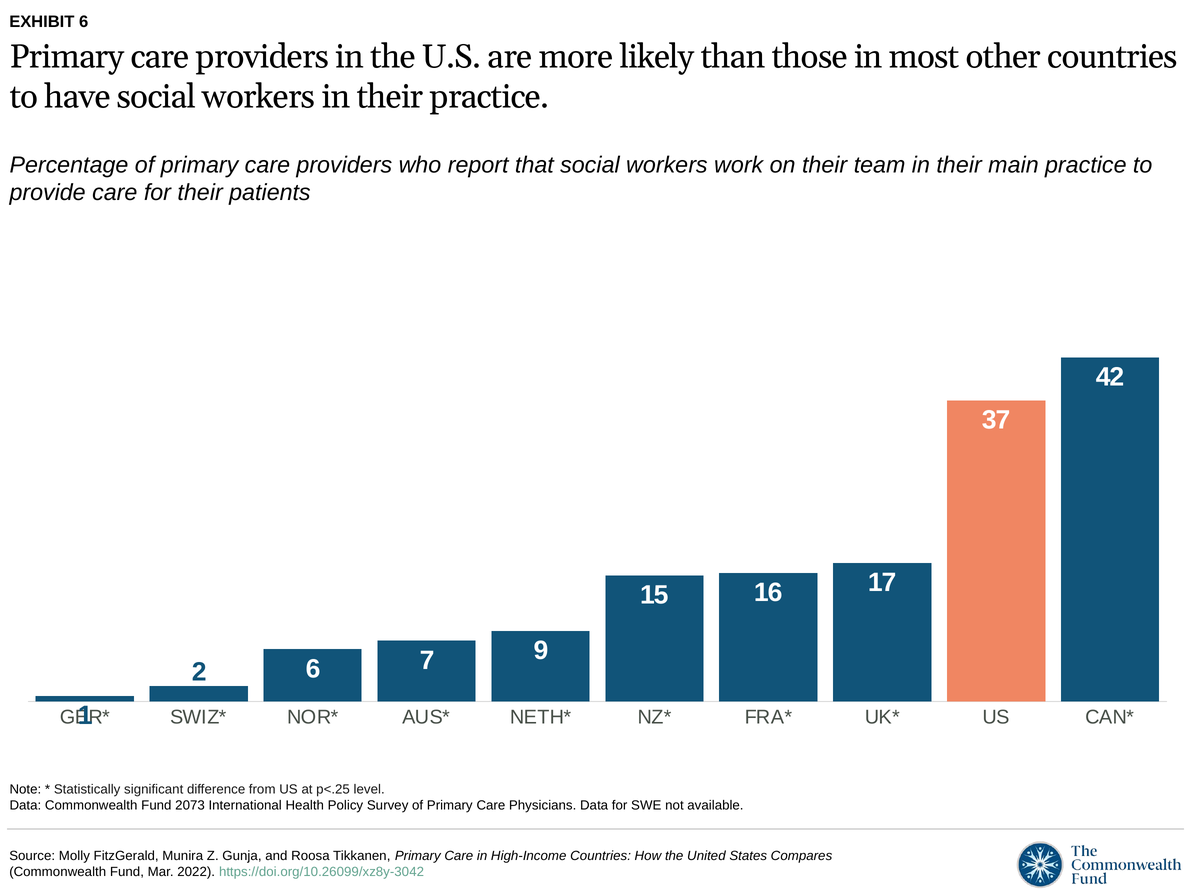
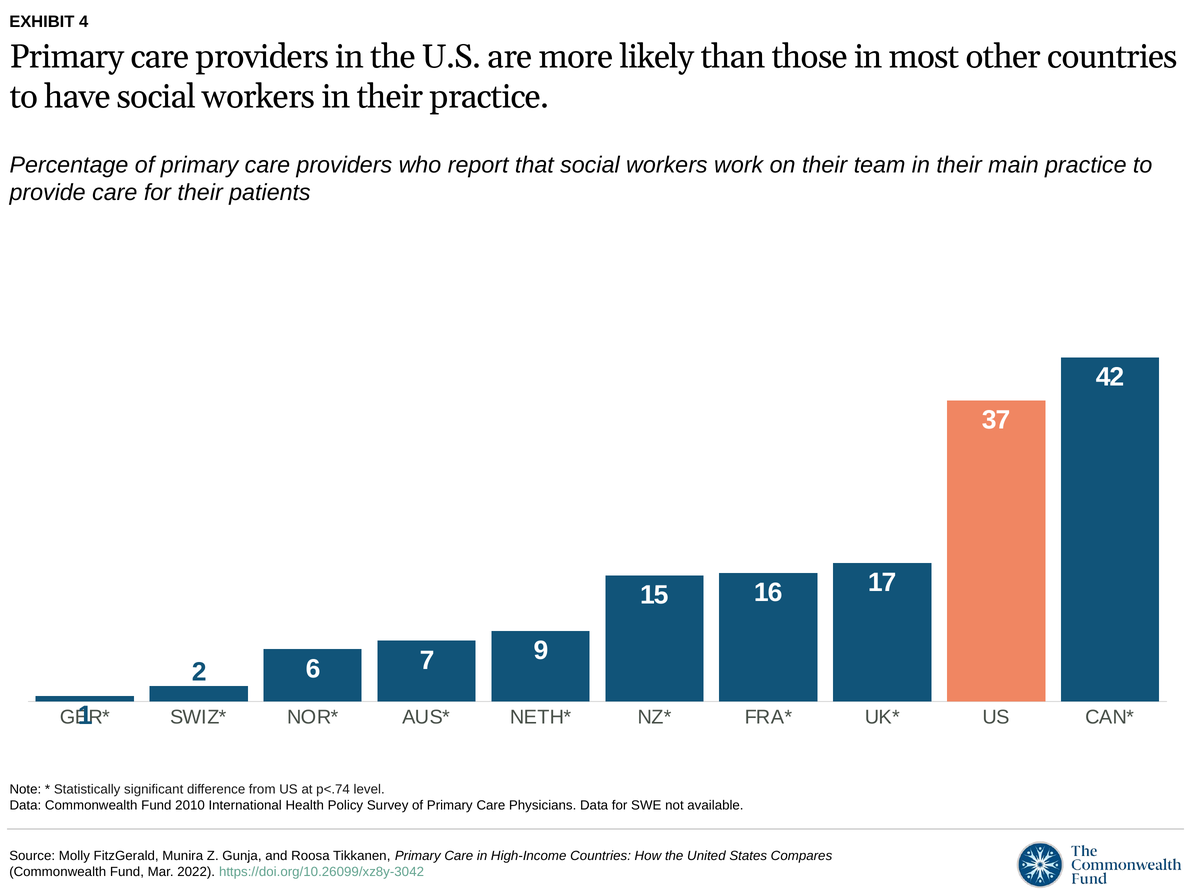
EXHIBIT 6: 6 -> 4 (84, 22)
p<.25: p<.25 -> p<.74 (333, 790)
2073: 2073 -> 2010 (190, 806)
